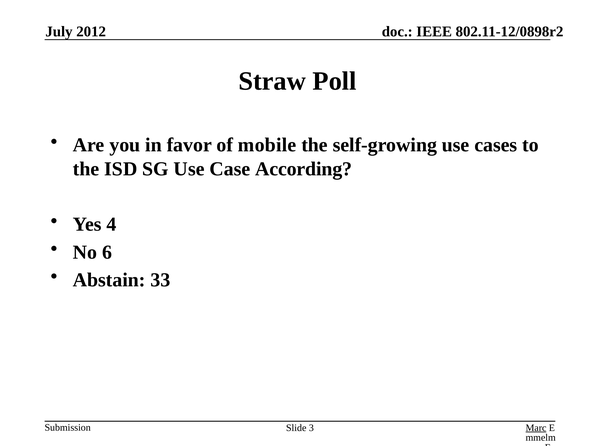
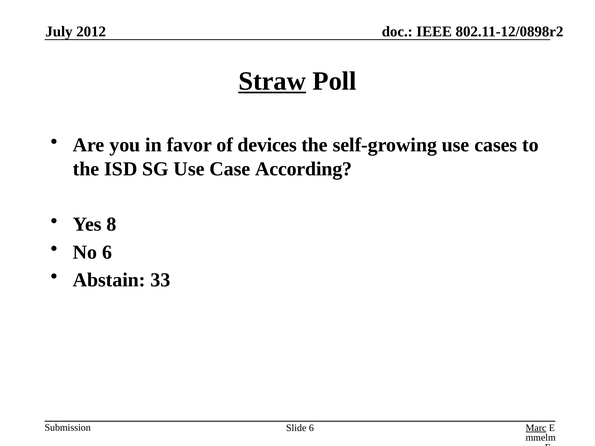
Straw underline: none -> present (272, 81)
mobile: mobile -> devices (267, 145)
4: 4 -> 8 (111, 225)
Slide 3: 3 -> 6 (311, 428)
